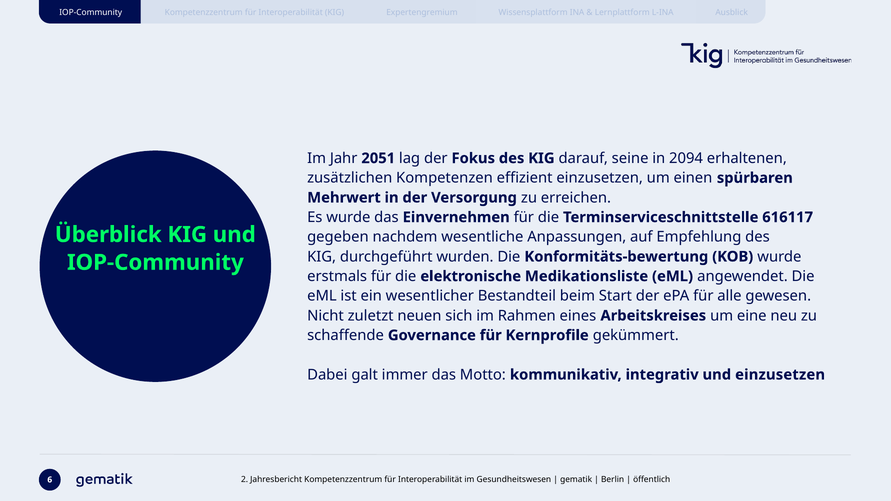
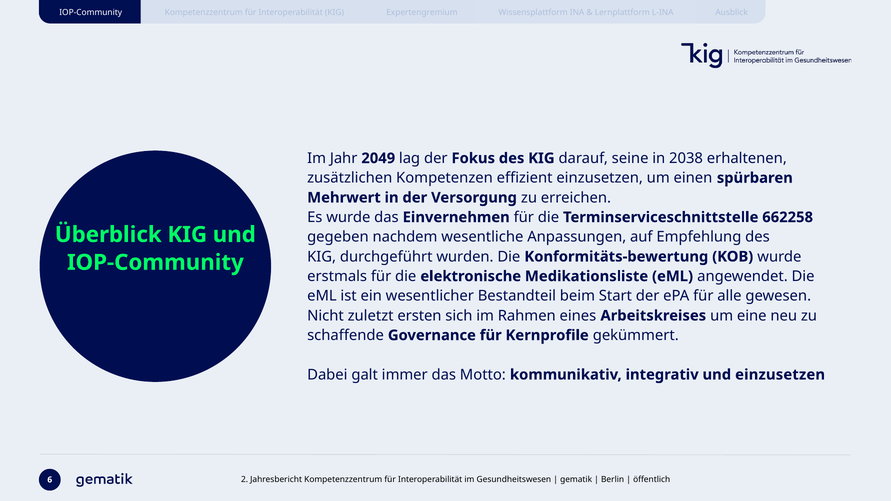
2051: 2051 -> 2049 (378, 158)
2094: 2094 -> 2038 (686, 158)
616117: 616117 -> 662258 (788, 217)
neuen: neuen -> ersten (419, 316)
